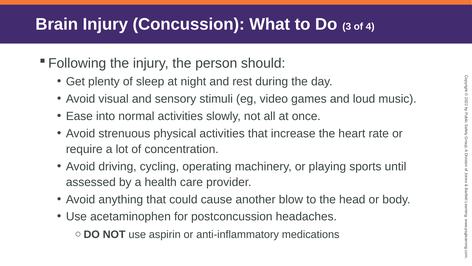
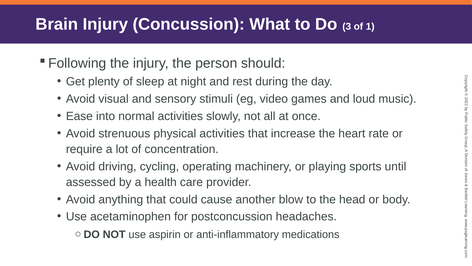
4: 4 -> 1 (370, 27)
